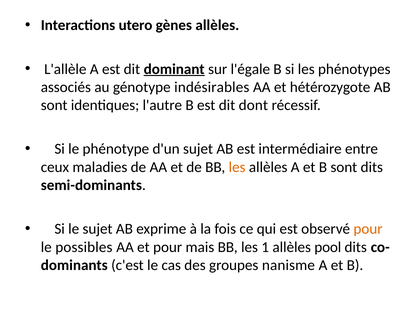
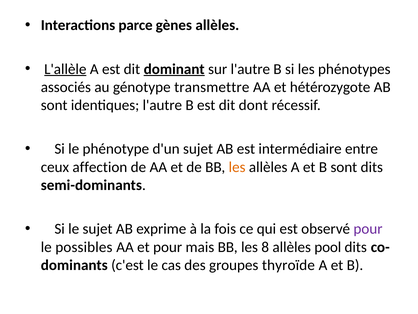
utero: utero -> parce (136, 25)
L'allèle underline: none -> present (65, 69)
sur l'égale: l'égale -> l'autre (250, 69)
indésirables: indésirables -> transmettre (212, 87)
maladies: maladies -> affection (100, 167)
pour colour: orange -> purple (368, 229)
1: 1 -> 8 (265, 247)
nanisme: nanisme -> thyroïde (288, 265)
